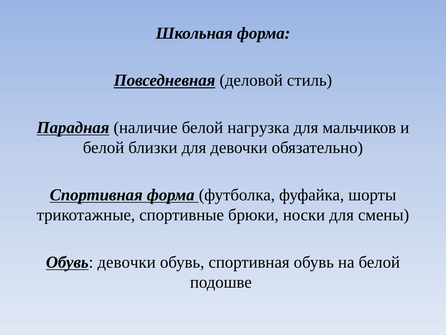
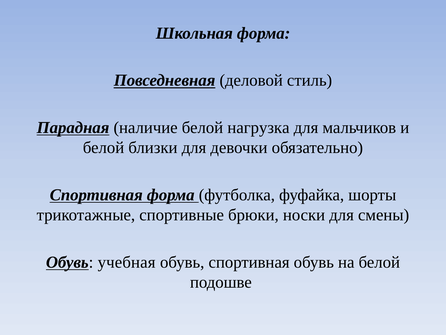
Обувь девочки: девочки -> учебная (127, 262)
